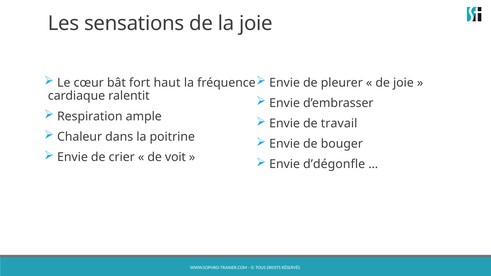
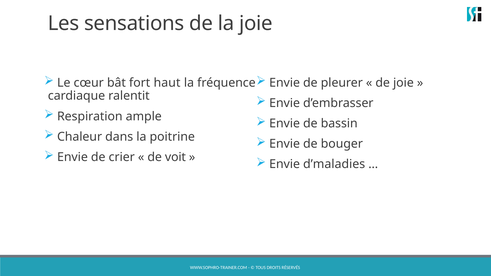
travail: travail -> bassin (339, 124)
d’dégonfle: d’dégonfle -> d’maladies (334, 164)
